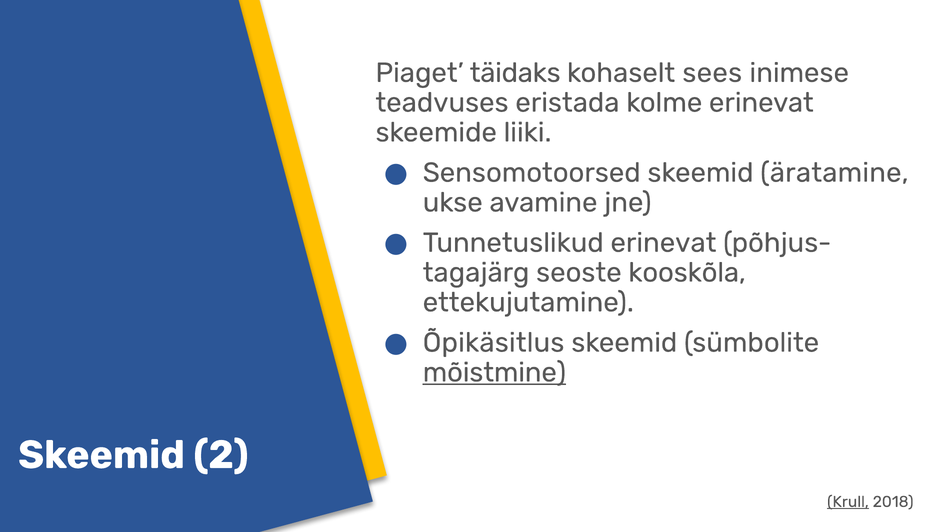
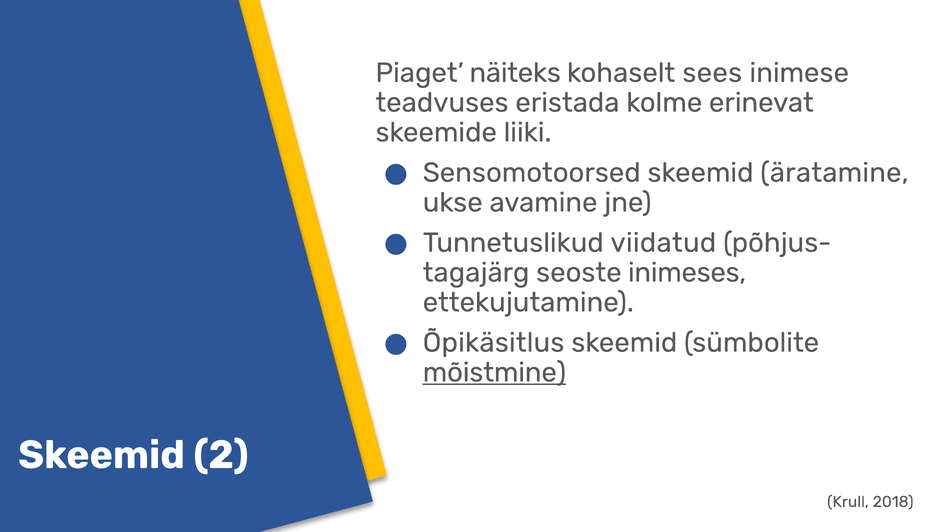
täidaks: täidaks -> näiteks (515, 73)
Tunnetuslikud erinevat: erinevat -> viidatud (663, 243)
kooskõla: kooskõla -> inimeses (687, 272)
Krull underline: present -> none (848, 501)
